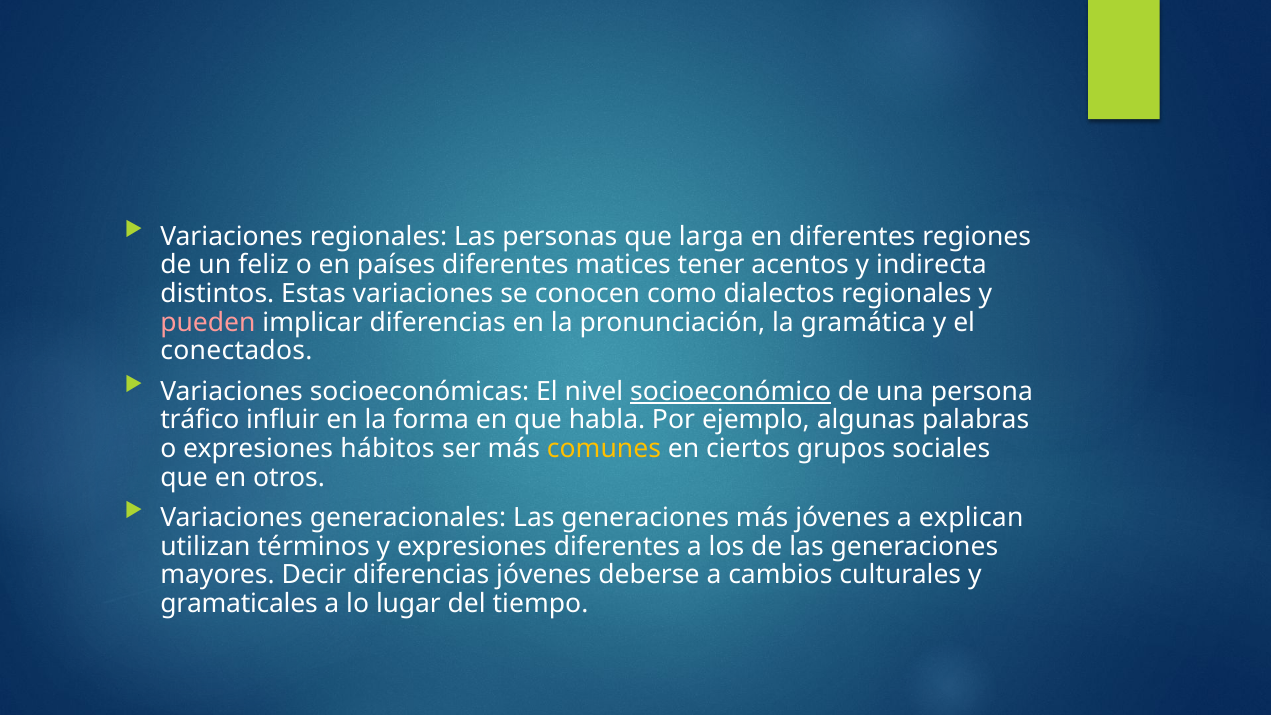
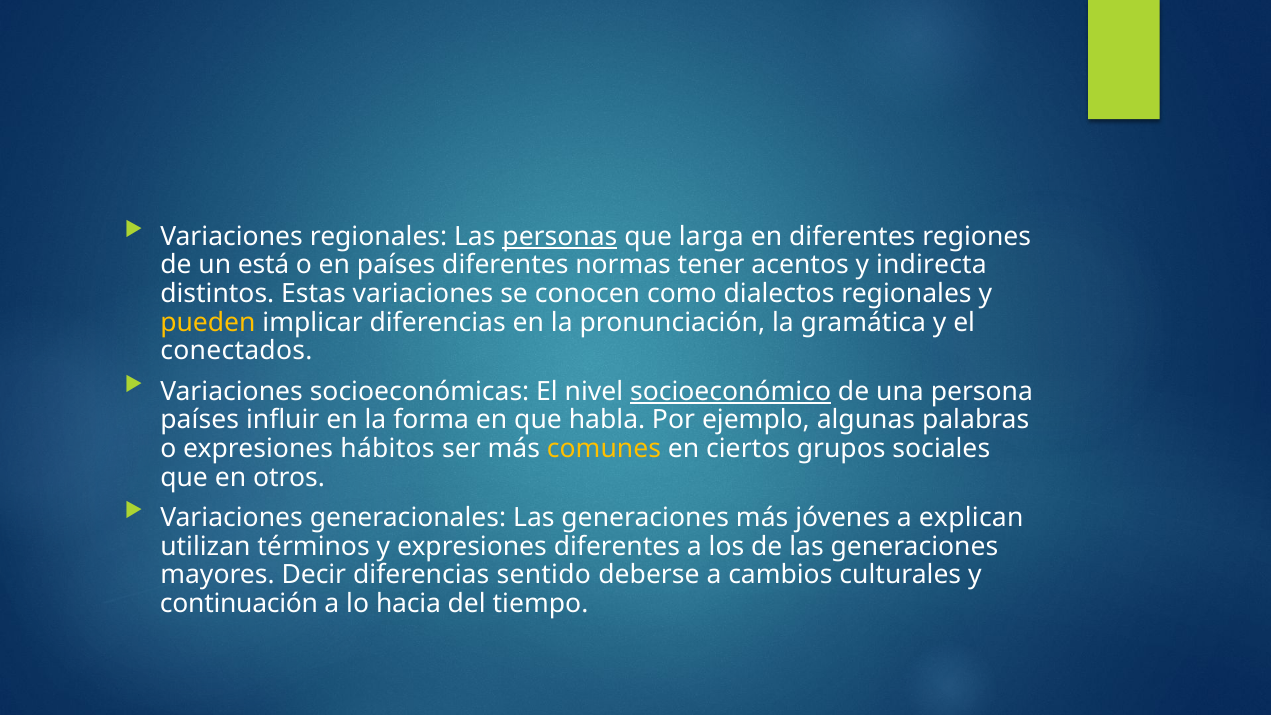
personas underline: none -> present (560, 237)
feliz: feliz -> está (264, 265)
matices: matices -> normas (623, 265)
pueden colour: pink -> yellow (208, 322)
tráfico: tráfico -> países (200, 420)
diferencias jóvenes: jóvenes -> sentido (544, 575)
gramaticales: gramaticales -> continuación (239, 604)
lugar: lugar -> hacia (408, 604)
